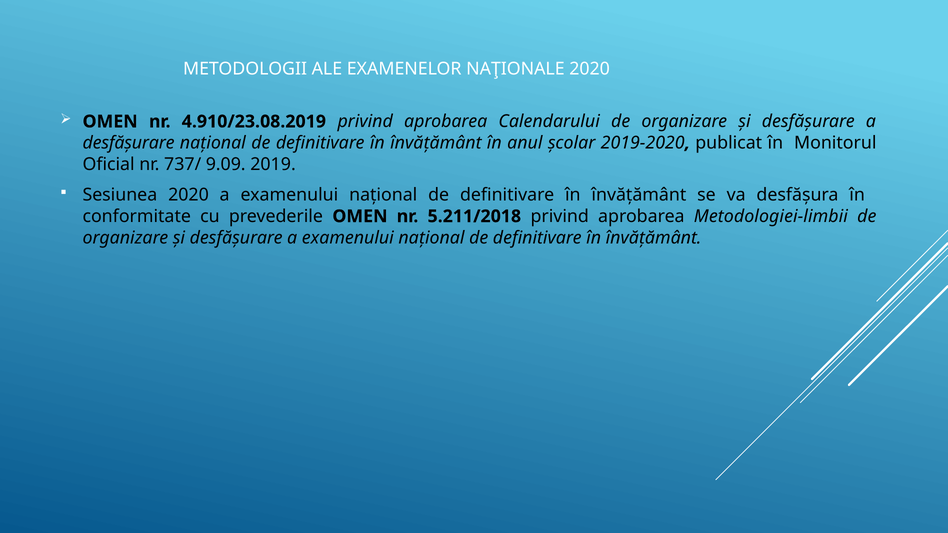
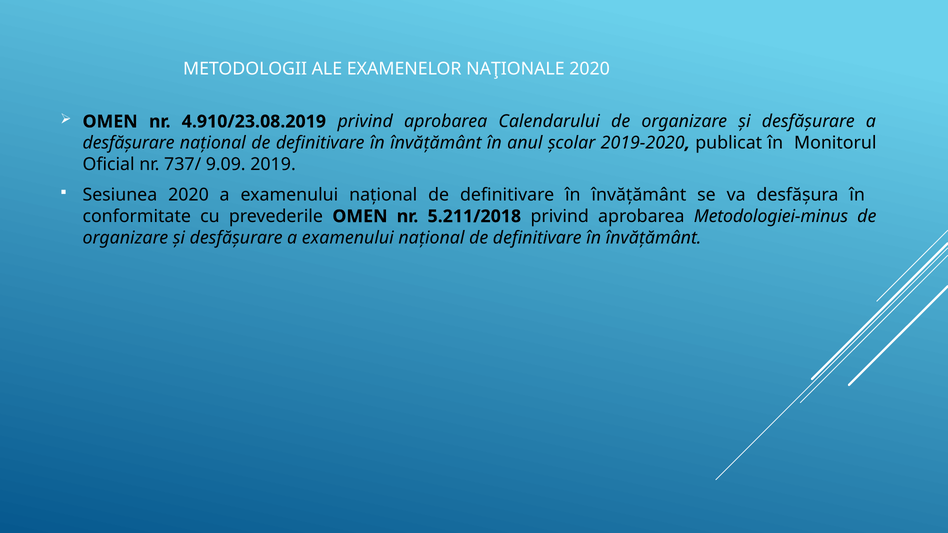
Metodologiei-limbii: Metodologiei-limbii -> Metodologiei-minus (771, 216)
